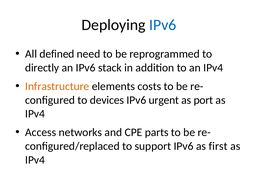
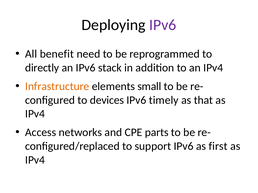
IPv6 colour: blue -> purple (163, 25)
defined: defined -> benefit (57, 54)
costs: costs -> small (149, 87)
urgent: urgent -> timely (164, 100)
port: port -> that (203, 100)
